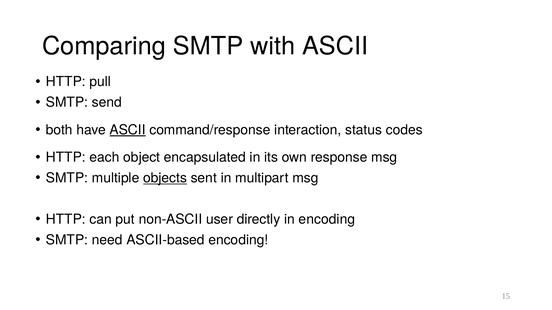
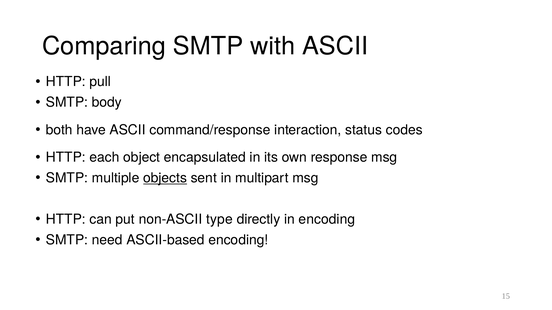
send: send -> body (107, 103)
ASCII underline: present -> none (128, 130)
user: user -> type (219, 220)
